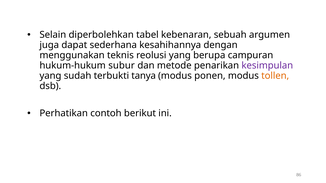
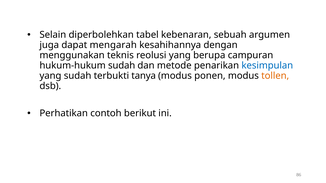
sederhana: sederhana -> mengarah (113, 45)
hukum-hukum subur: subur -> sudah (122, 66)
kesimpulan colour: purple -> blue (267, 66)
